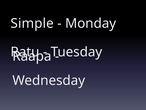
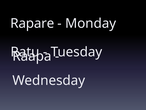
Simple: Simple -> Rapare (32, 23)
